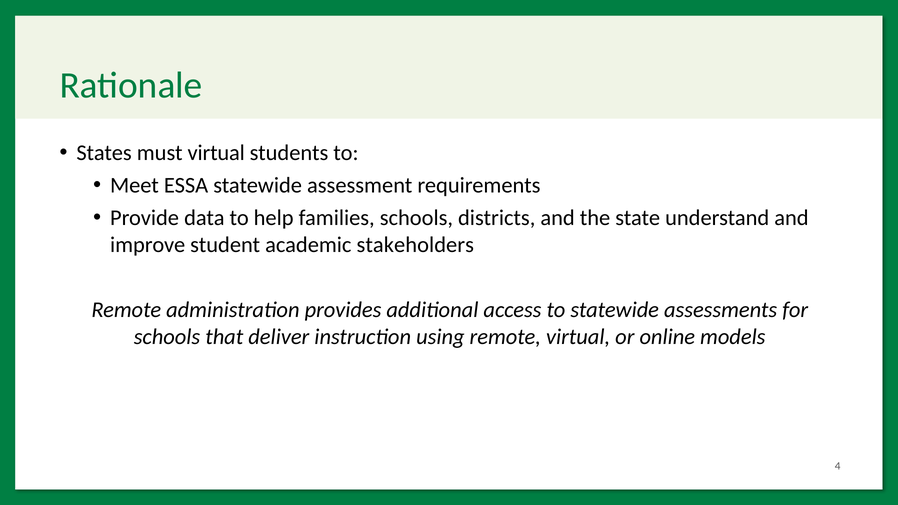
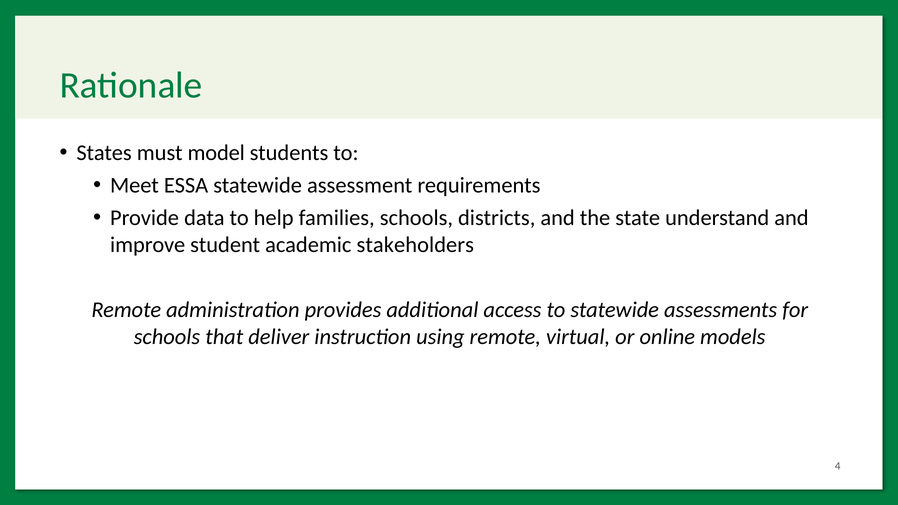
must virtual: virtual -> model (216, 153)
